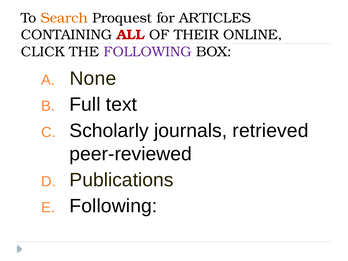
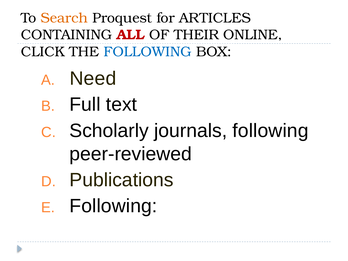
FOLLOWING colour: purple -> blue (148, 52)
None: None -> Need (93, 78)
journals retrieved: retrieved -> following (271, 131)
